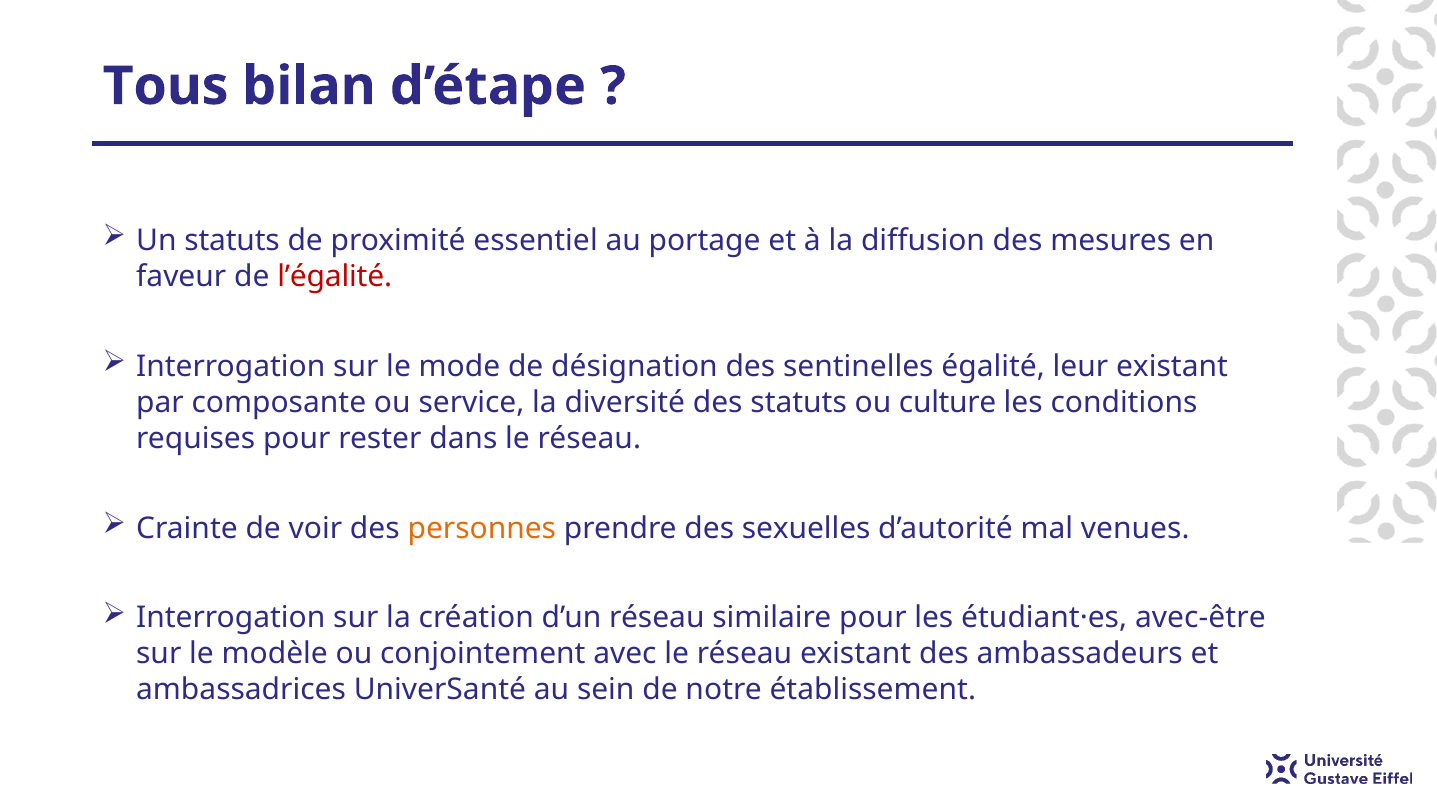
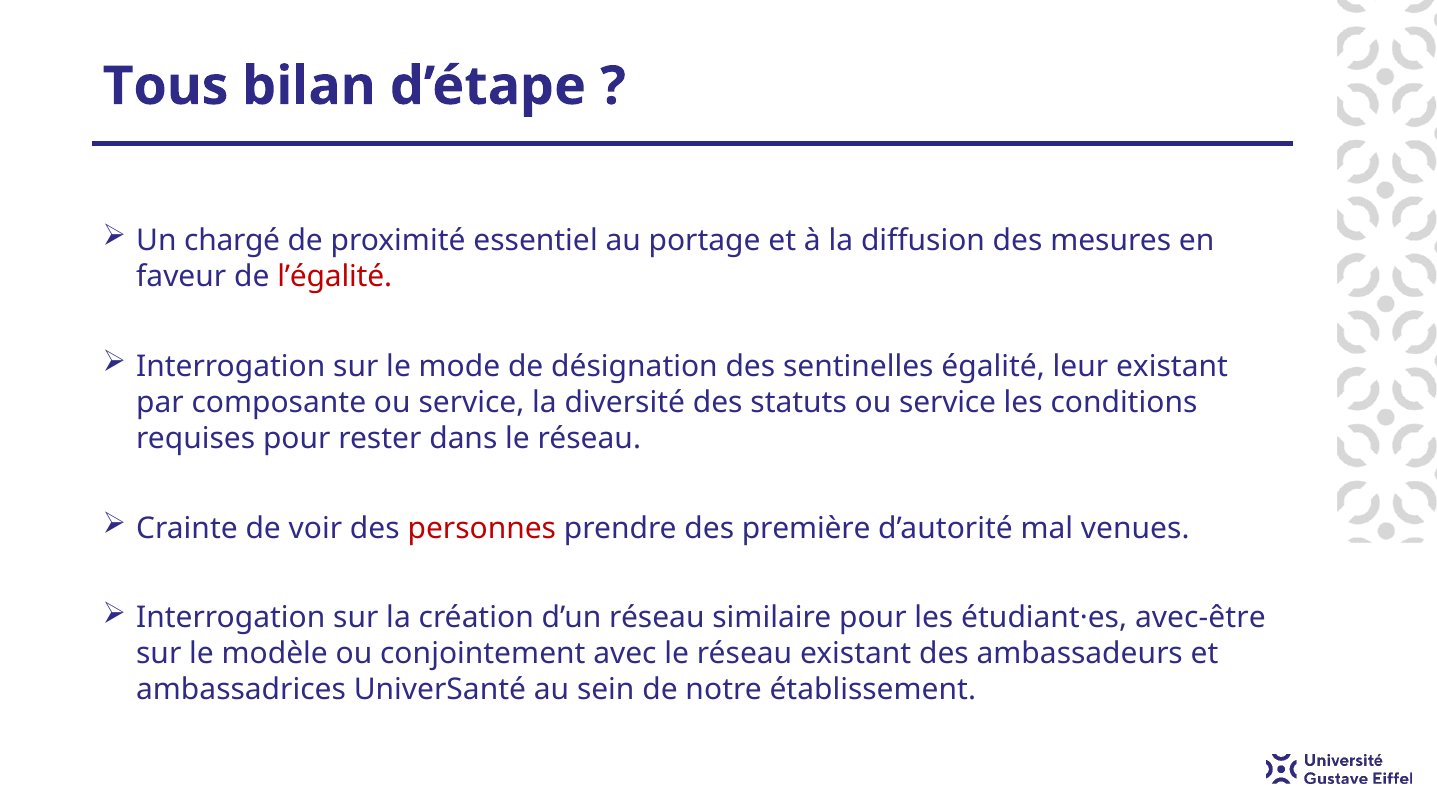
Un statuts: statuts -> chargé (232, 241)
statuts ou culture: culture -> service (948, 403)
personnes colour: orange -> red (482, 528)
sexuelles: sexuelles -> première (806, 528)
